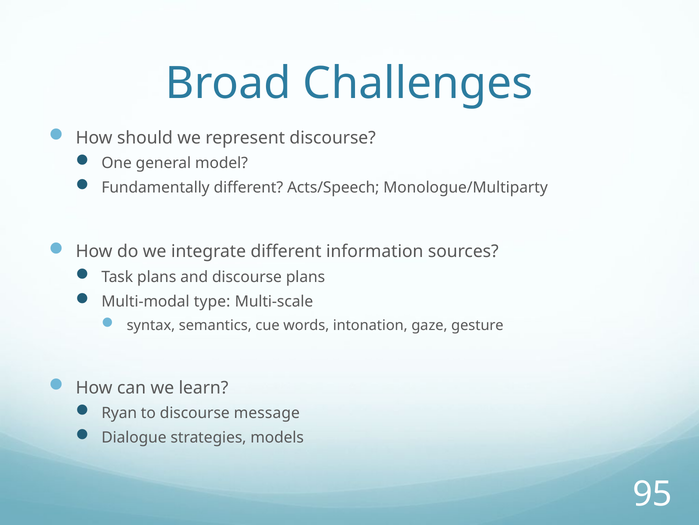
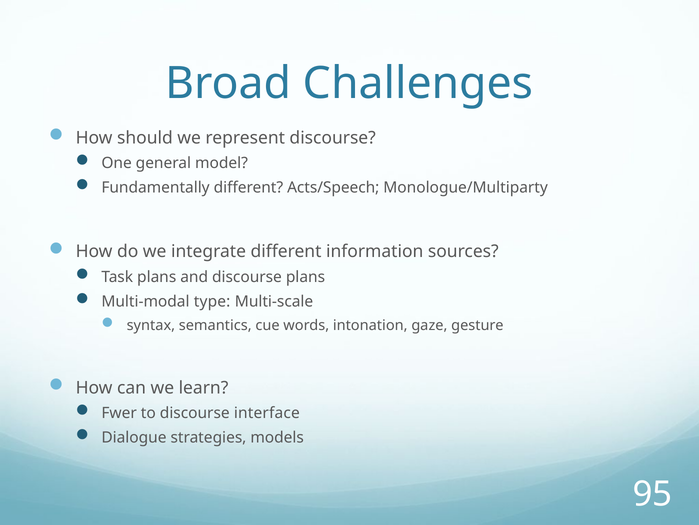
Ryan: Ryan -> Fwer (119, 413)
message: message -> interface (267, 413)
